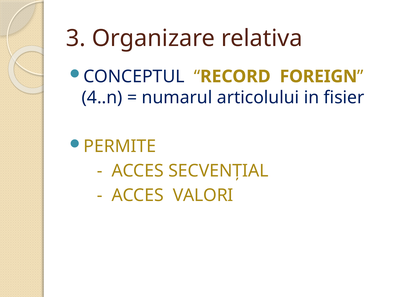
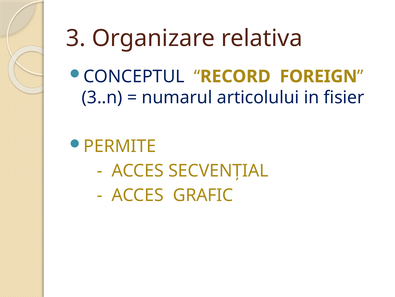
4..n: 4..n -> 3..n (102, 97)
VALORI: VALORI -> GRAFIC (203, 195)
